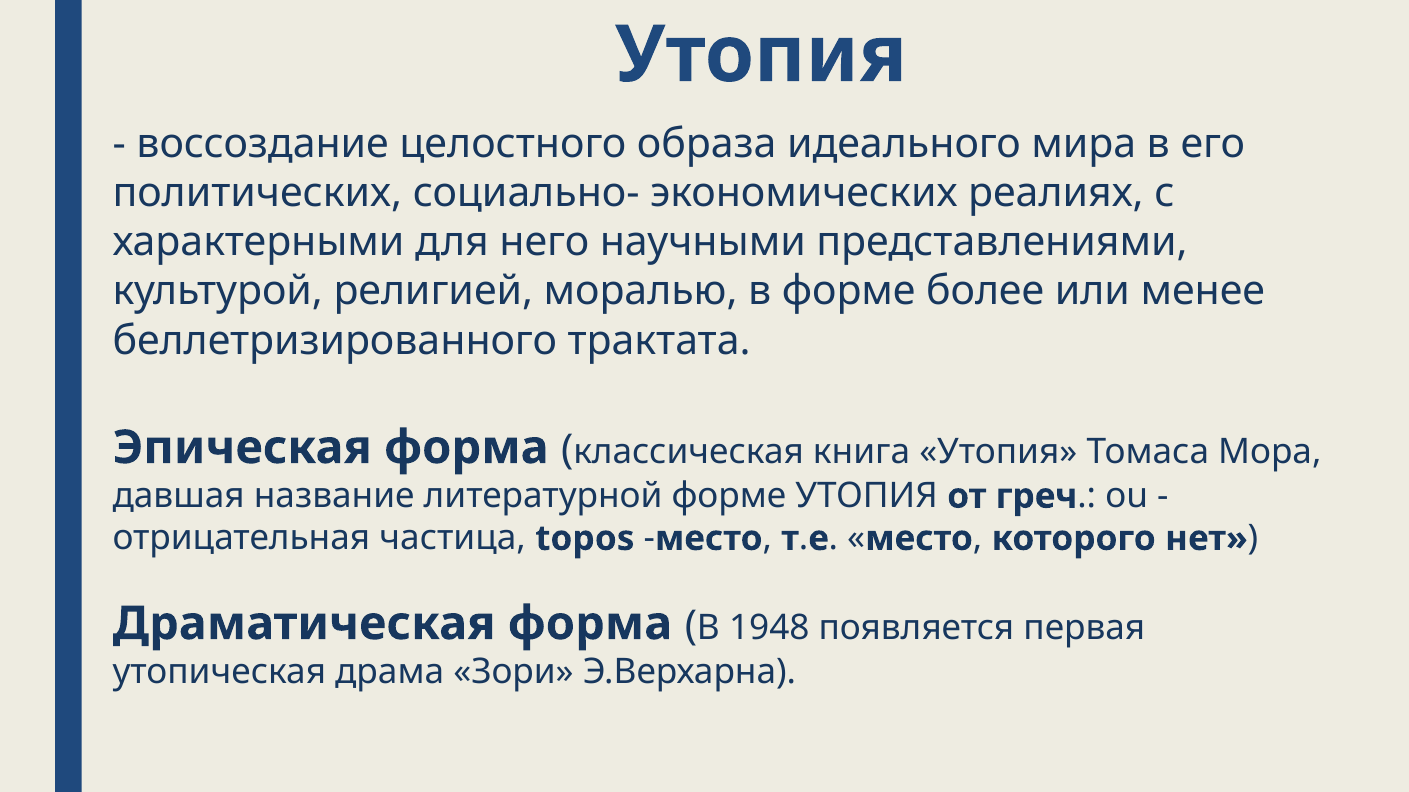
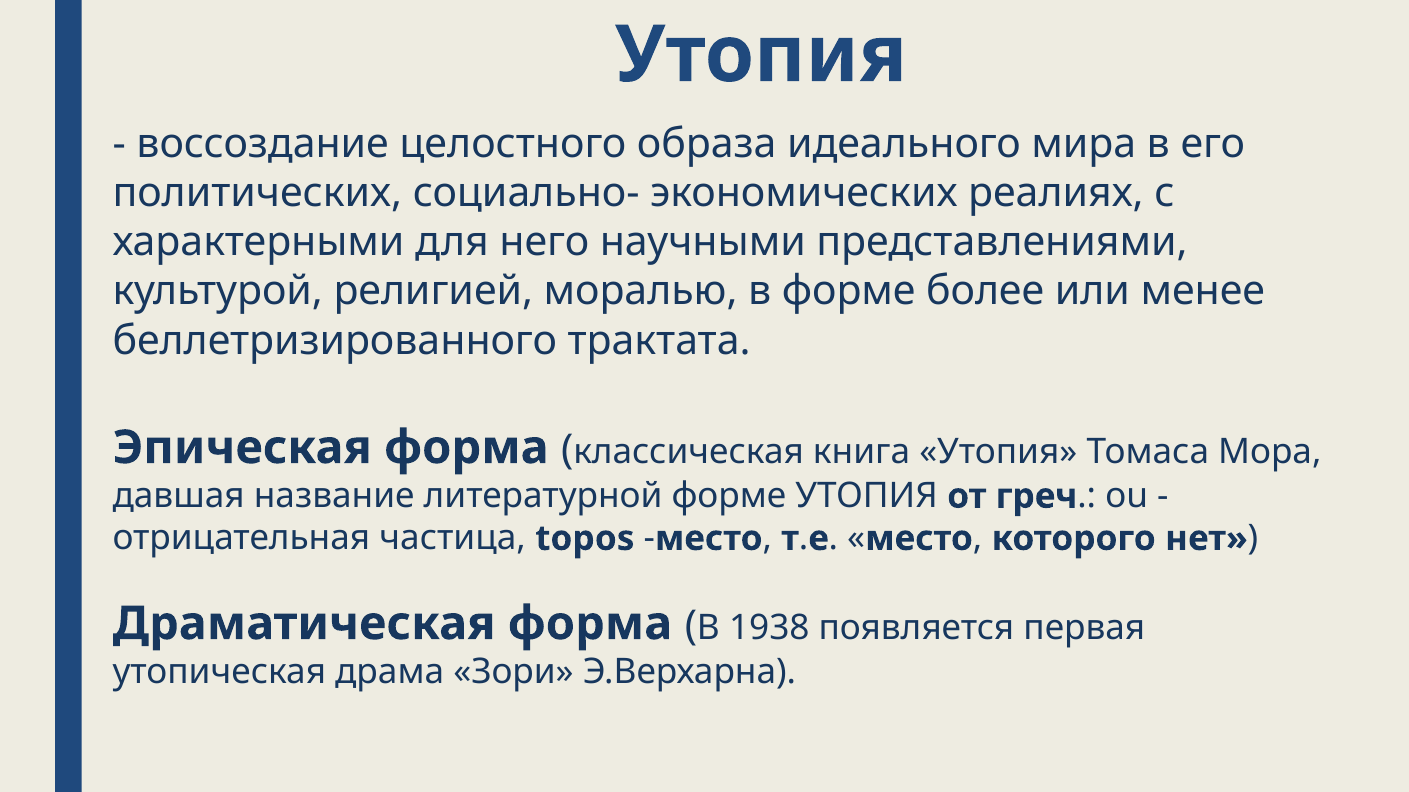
1948: 1948 -> 1938 (769, 628)
